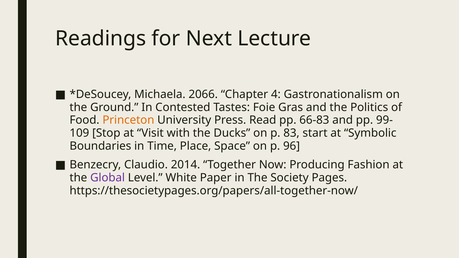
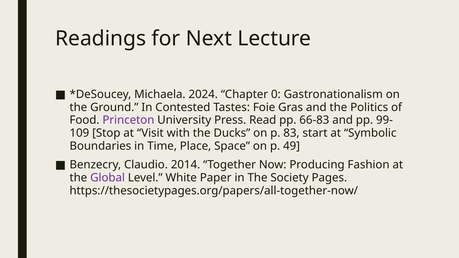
2066: 2066 -> 2024 (203, 94)
4: 4 -> 0 (276, 94)
Princeton colour: orange -> purple (128, 120)
96: 96 -> 49 (292, 146)
